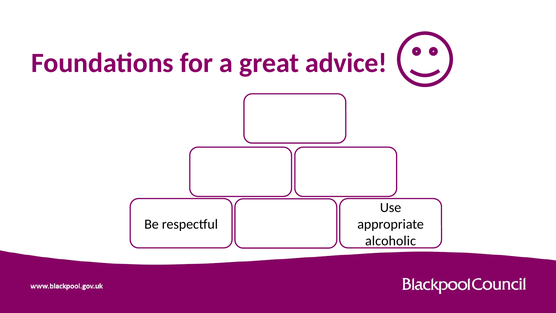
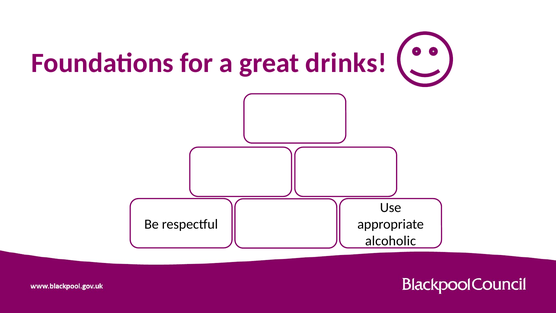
advice: advice -> drinks (346, 63)
